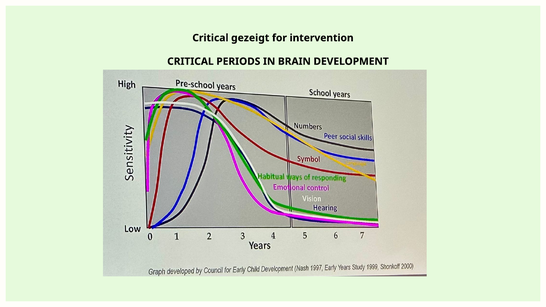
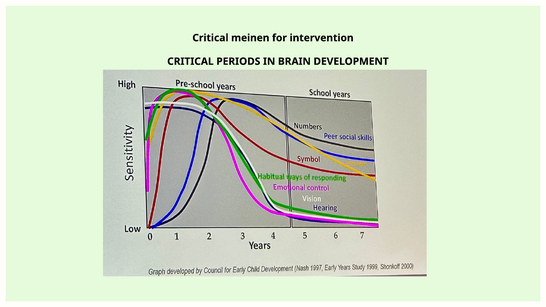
gezeigt: gezeigt -> meinen (250, 38)
